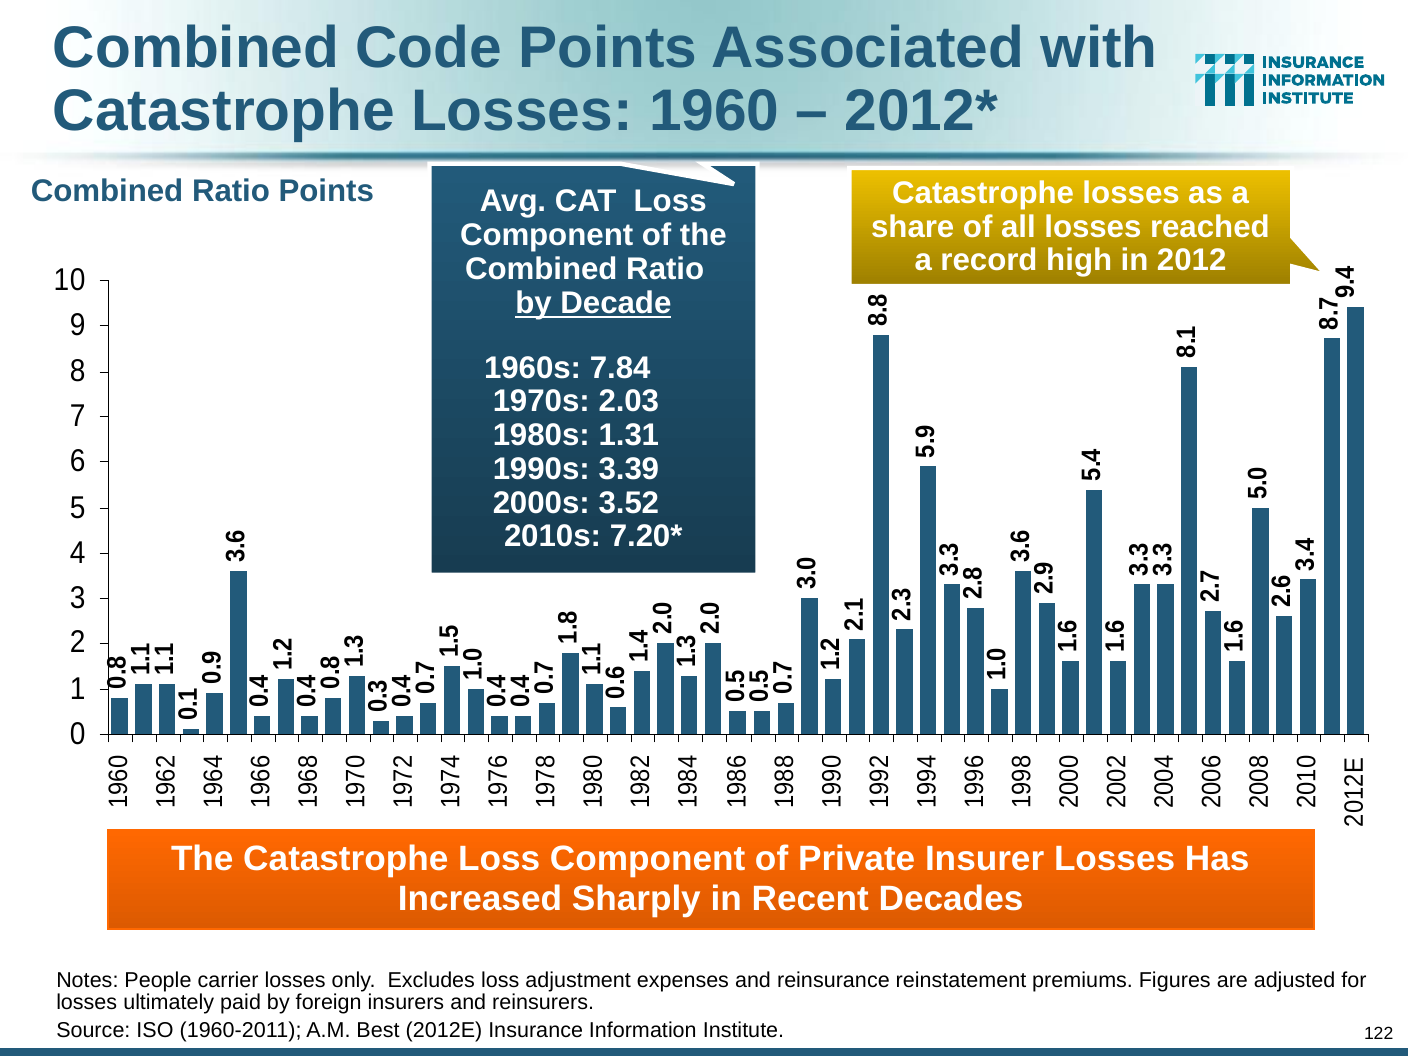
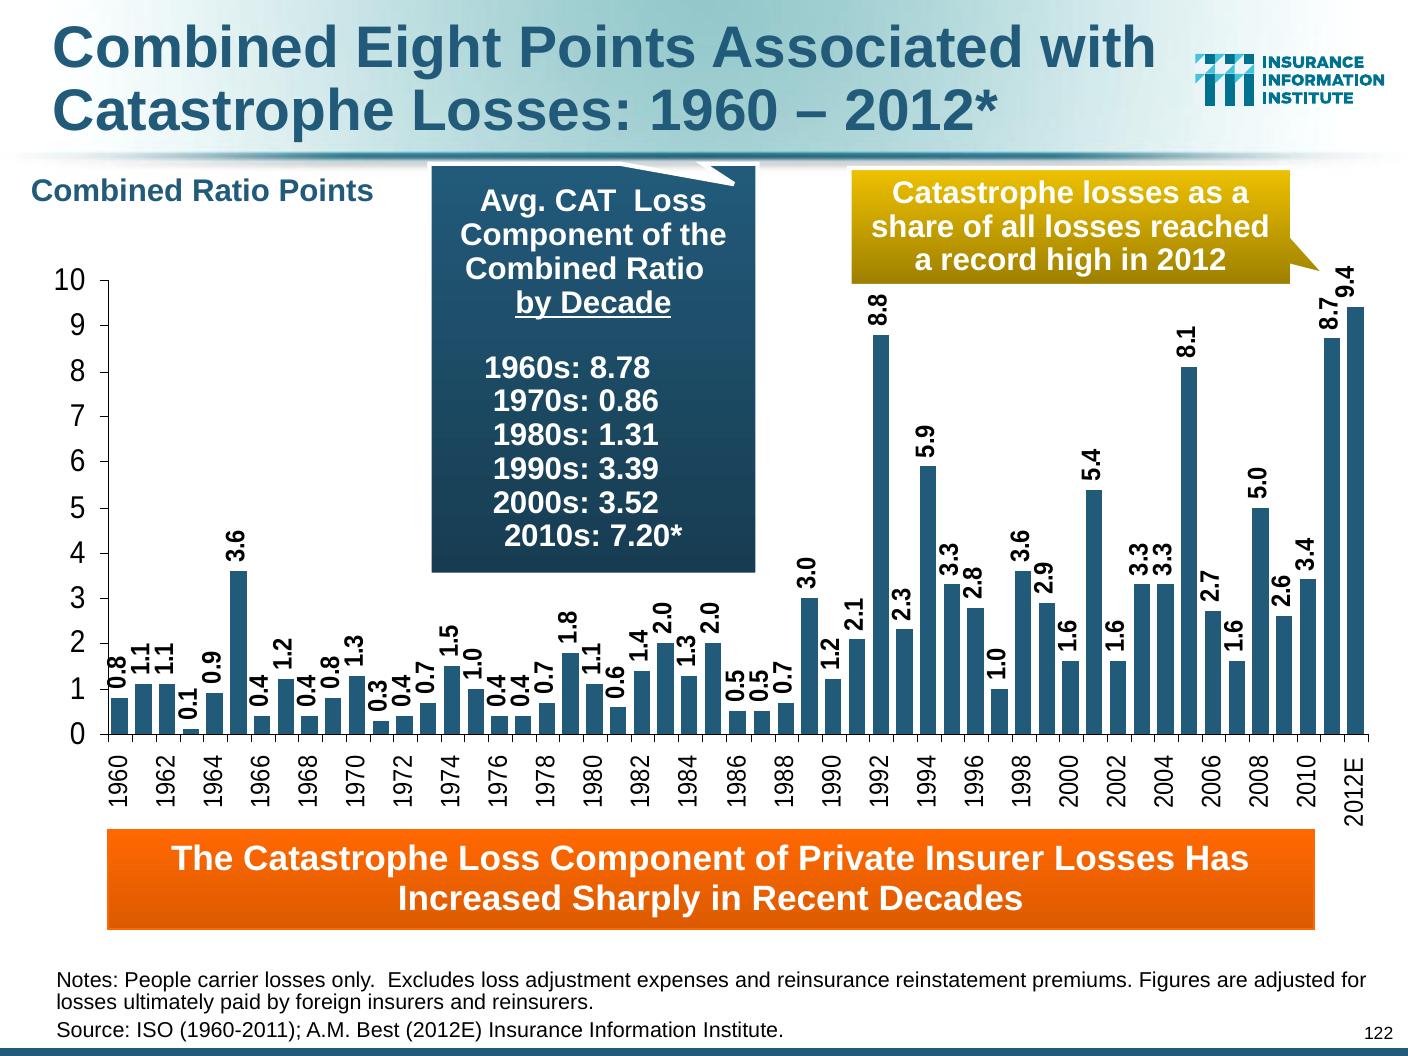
Code: Code -> Eight (429, 48)
7.84: 7.84 -> 8.78 (620, 368)
2.03: 2.03 -> 0.86 (629, 402)
